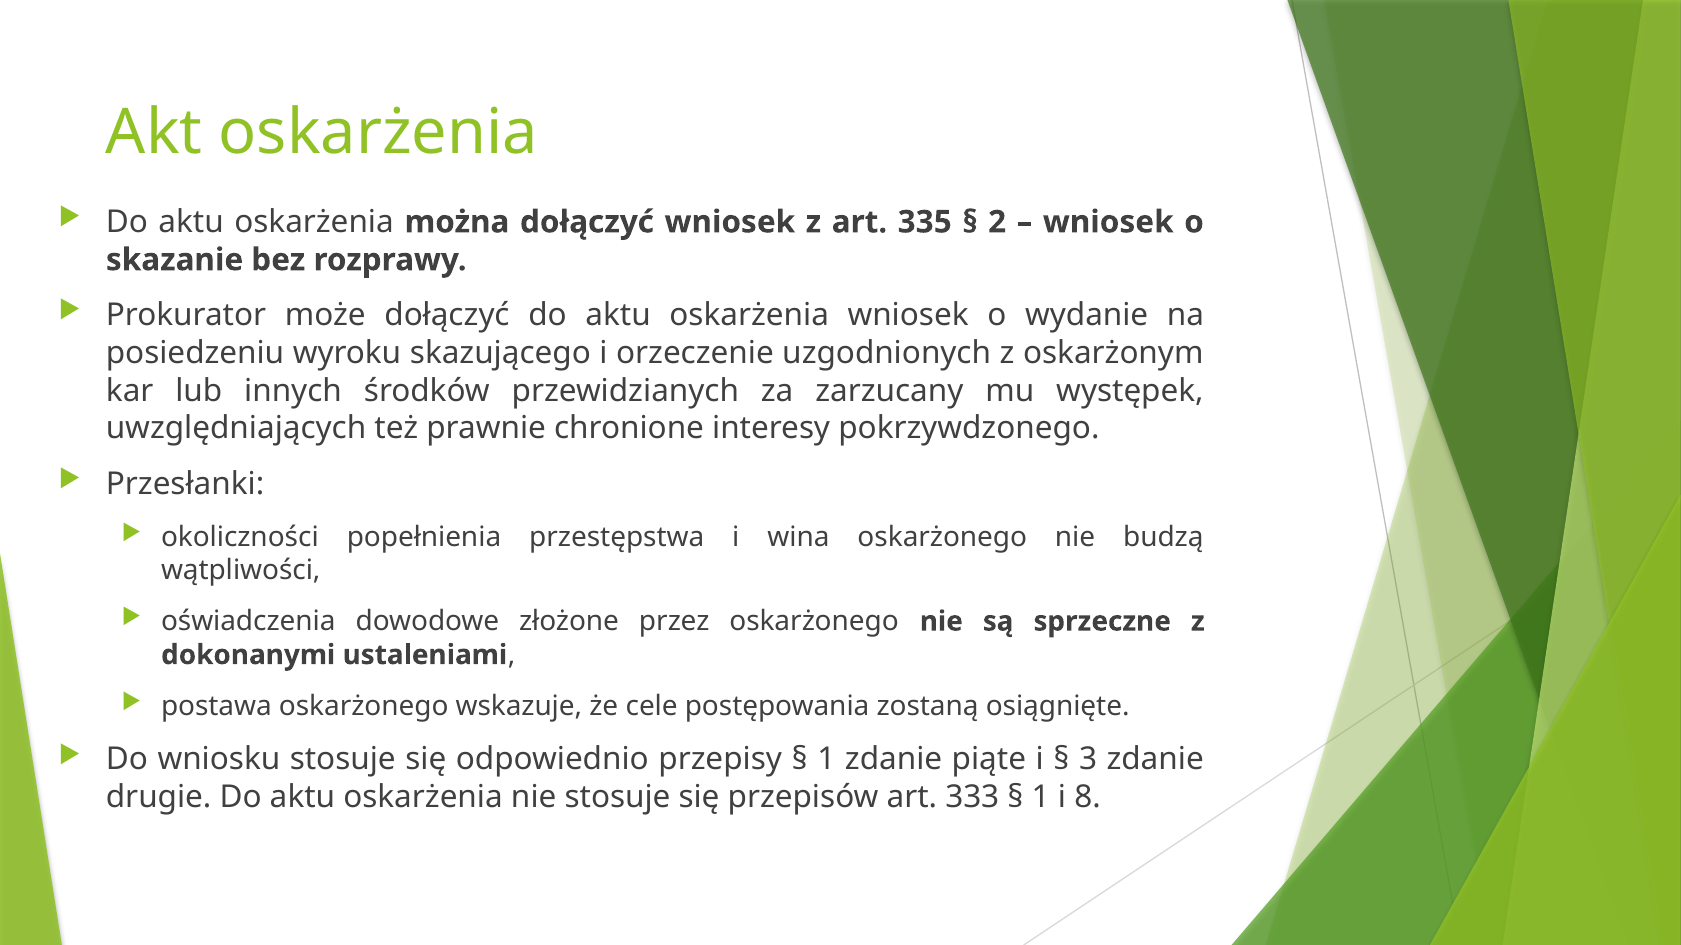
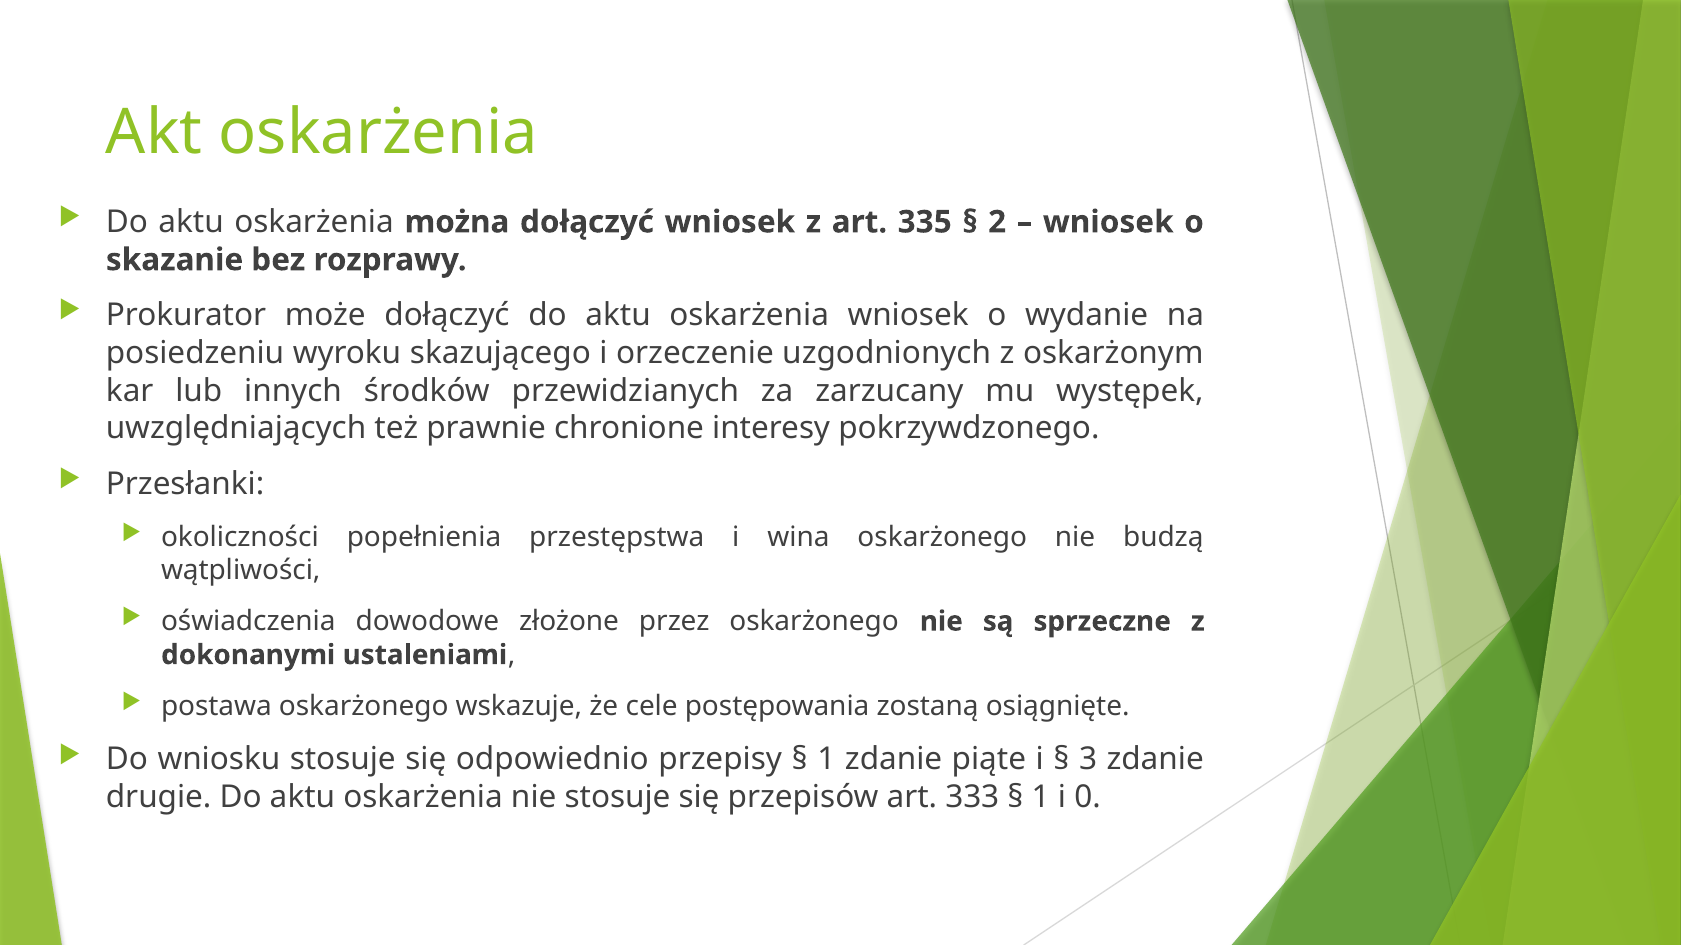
8: 8 -> 0 (1088, 798)
